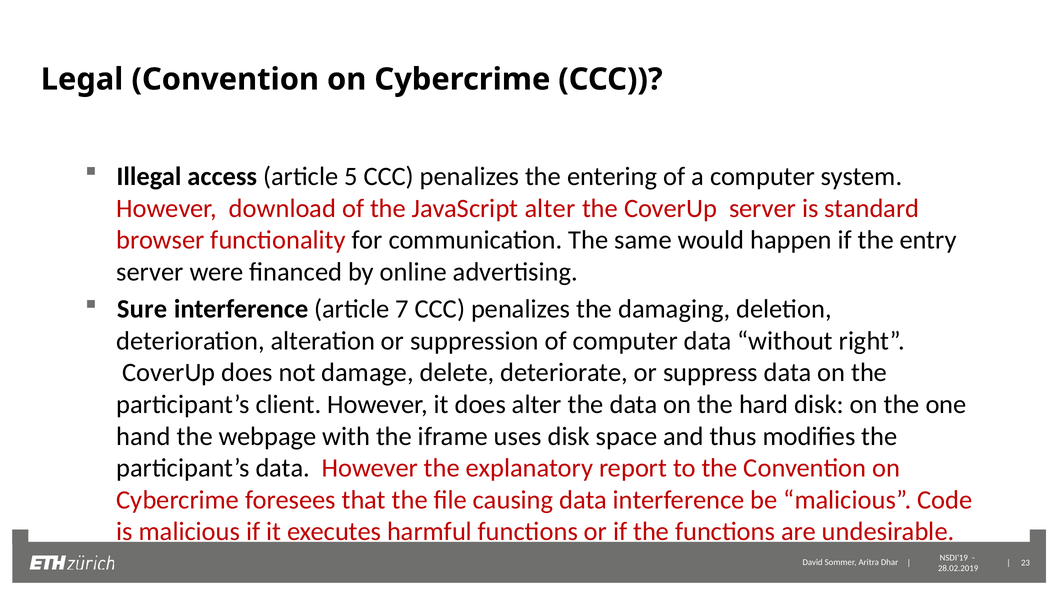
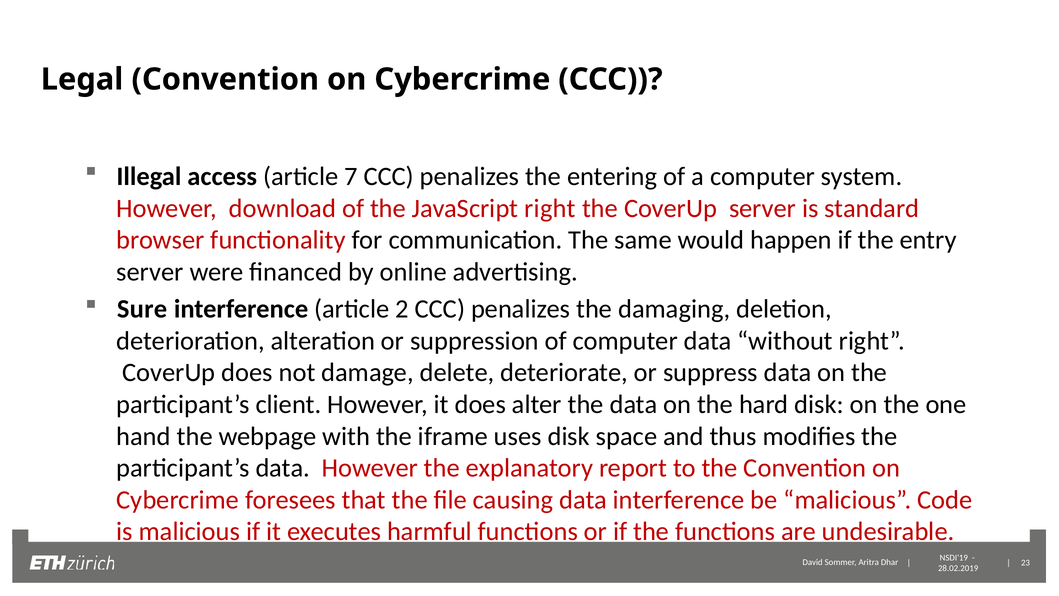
5: 5 -> 7 (351, 176)
JavaScript alter: alter -> right (550, 208)
7: 7 -> 2 (402, 309)
